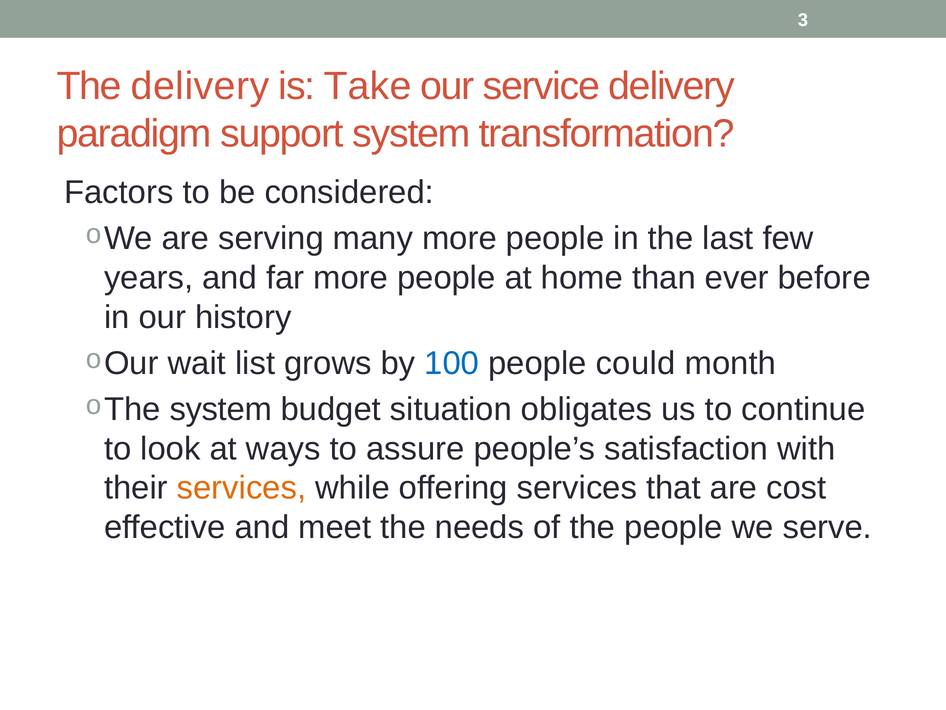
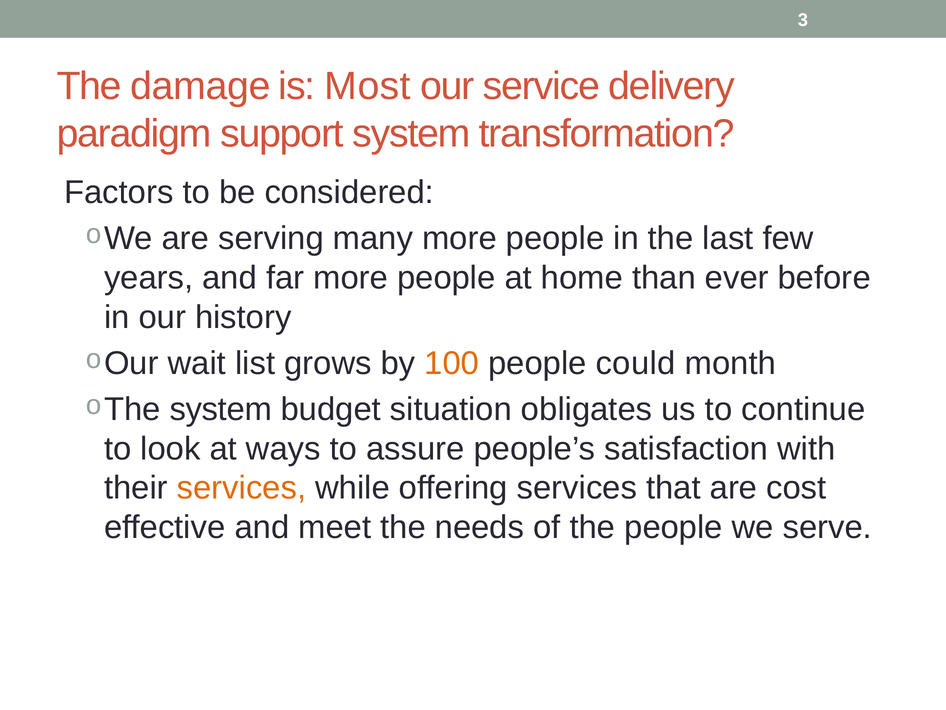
The delivery: delivery -> damage (200, 86)
Take: Take -> Most (368, 86)
100 colour: blue -> orange (452, 363)
